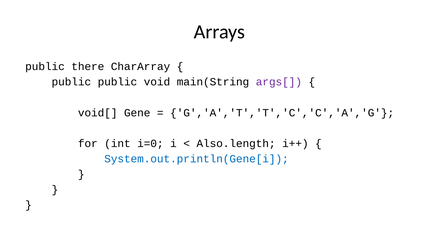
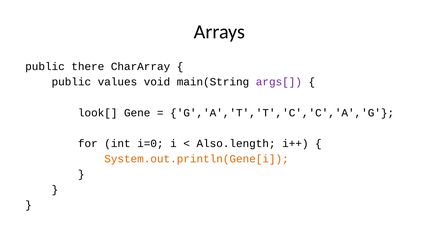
public public: public -> values (117, 82)
void[: void[ -> look[ (98, 113)
System.out.println(Gene[i colour: blue -> orange (197, 159)
